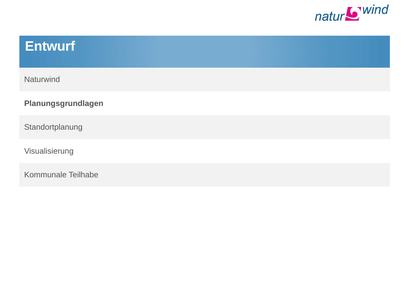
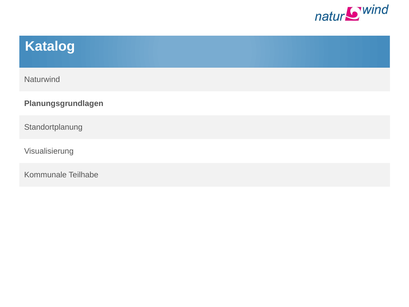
Entwurf: Entwurf -> Katalog (50, 46)
